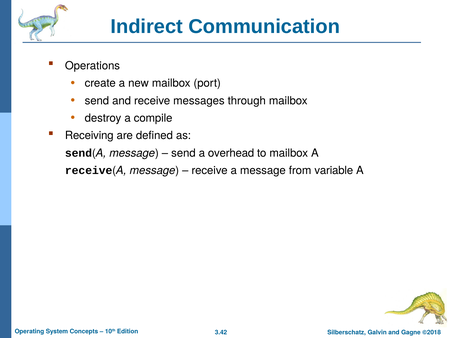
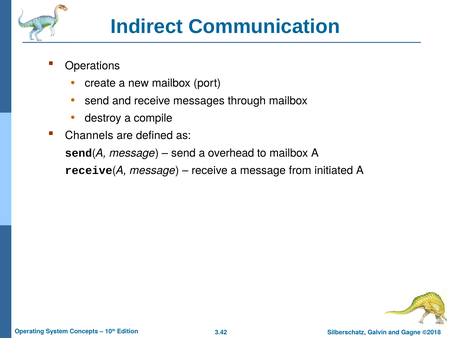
Receiving: Receiving -> Channels (89, 136)
variable: variable -> initiated (334, 171)
